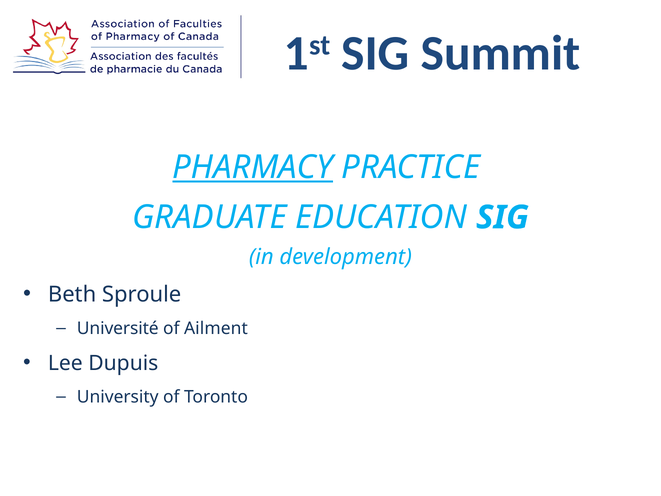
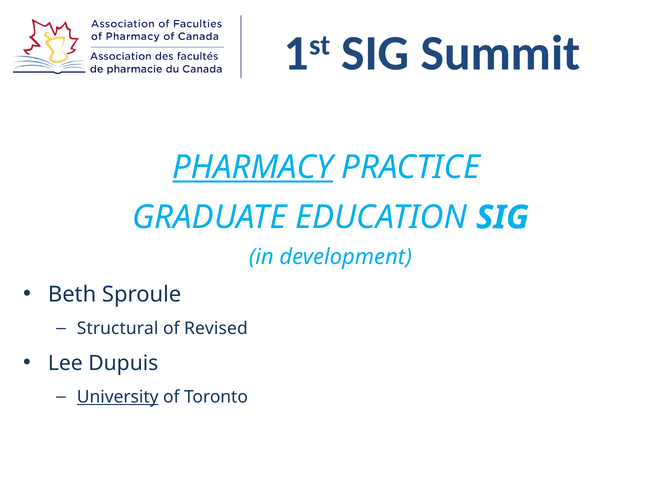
Université: Université -> Structural (118, 328)
Ailment: Ailment -> Revised (216, 328)
University underline: none -> present (118, 397)
